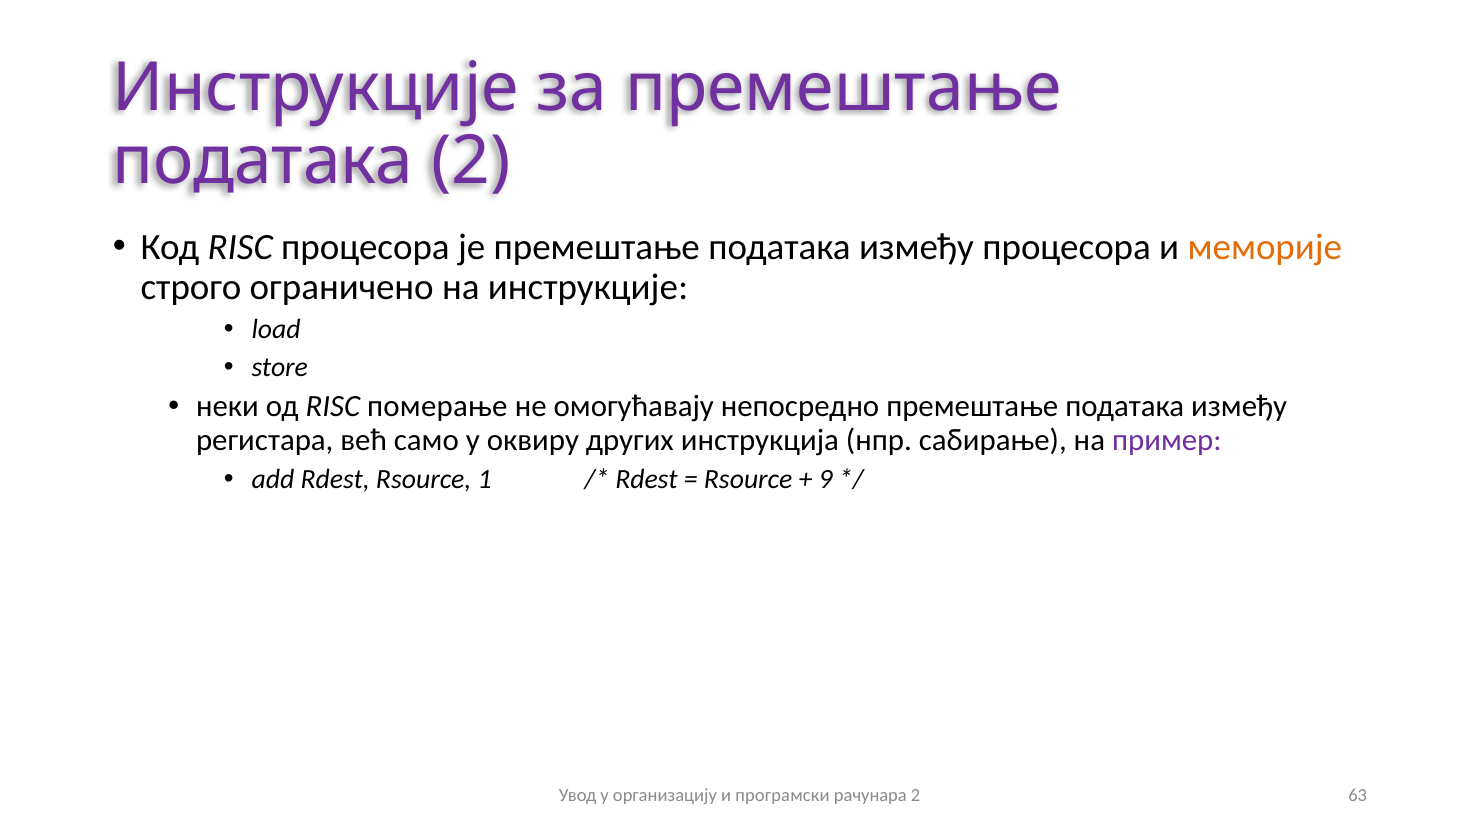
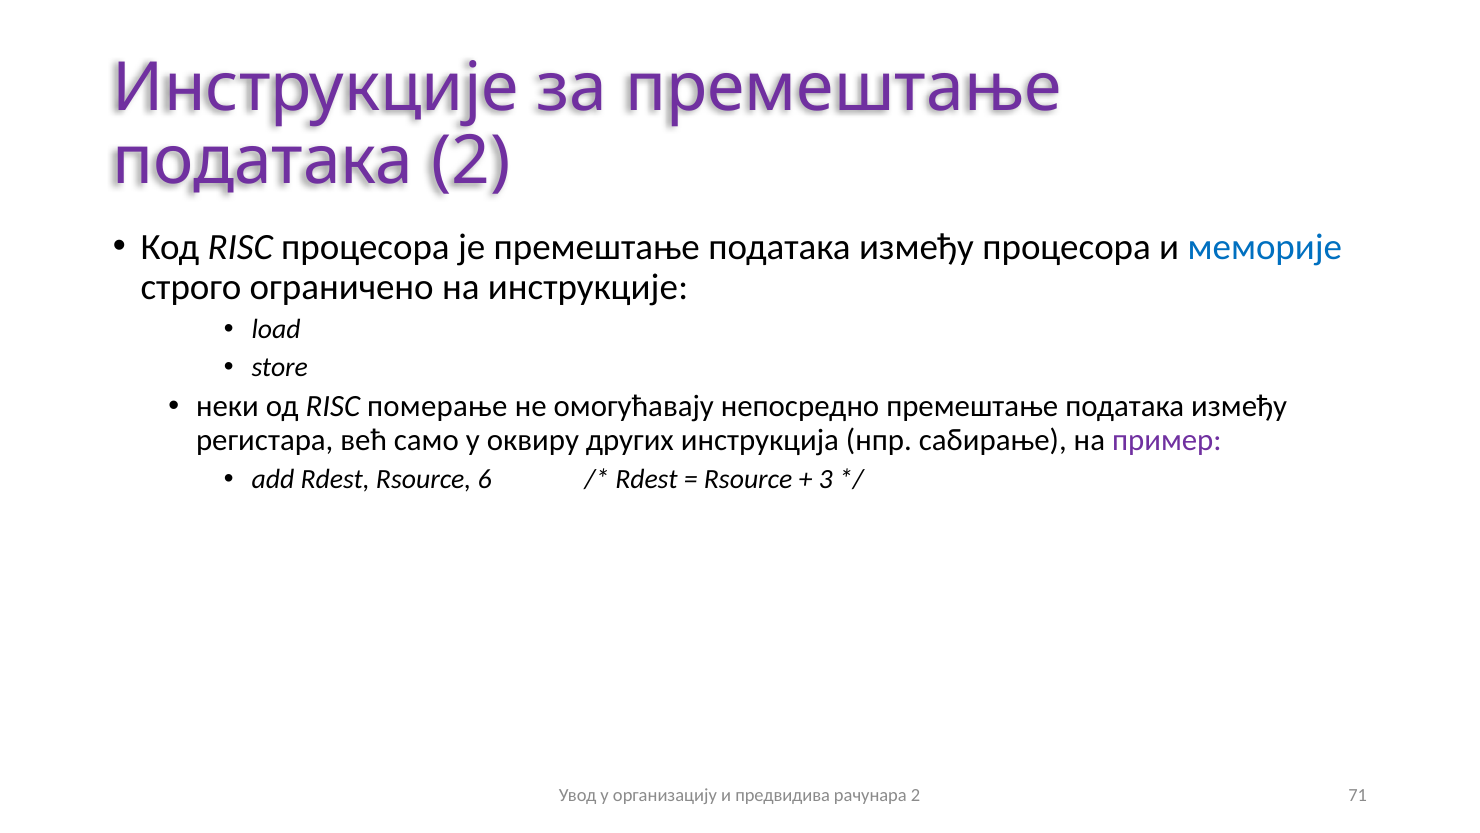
меморије colour: orange -> blue (1265, 247)
1: 1 -> 6 (485, 479)
9: 9 -> 3 (826, 479)
програмски: програмски -> предвидива (783, 795)
63: 63 -> 71 (1358, 795)
